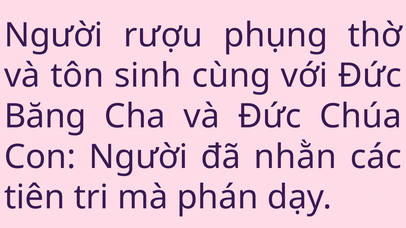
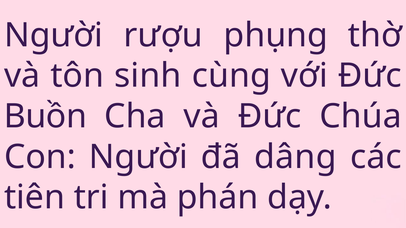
Băng: Băng -> Buồn (45, 117)
nhằn: nhằn -> dâng (295, 157)
